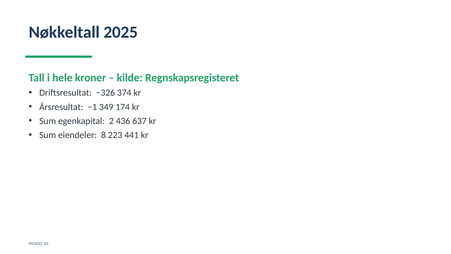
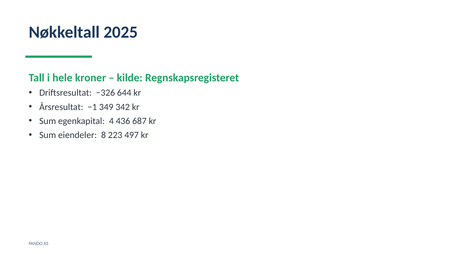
374: 374 -> 644 (124, 93)
174: 174 -> 342 (123, 107)
2: 2 -> 4 (111, 121)
637: 637 -> 687 (139, 121)
441: 441 -> 497 (132, 135)
